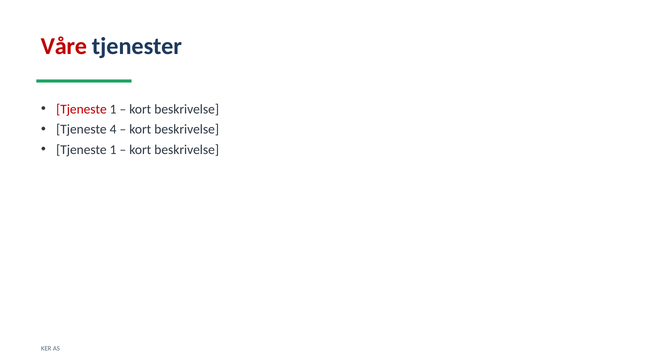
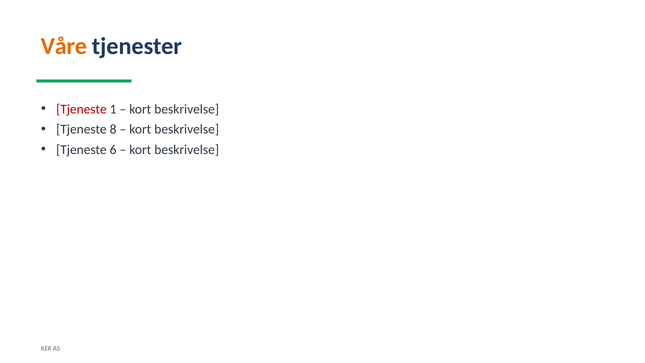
Våre colour: red -> orange (64, 46)
4: 4 -> 8 (113, 129)
1: 1 -> 6 (113, 150)
